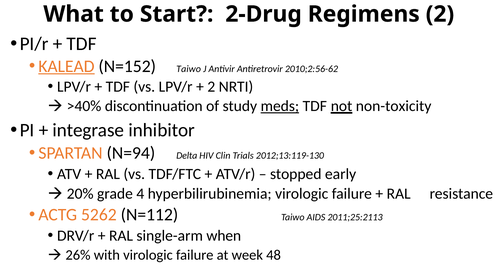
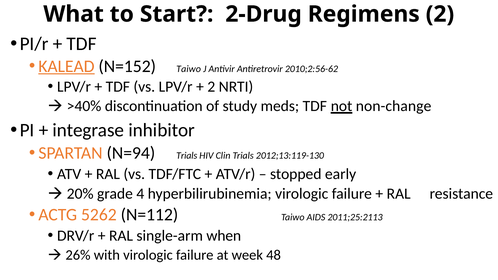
meds underline: present -> none (280, 106)
non-toxicity: non-toxicity -> non-change (394, 106)
N=94 Delta: Delta -> Trials (187, 156)
